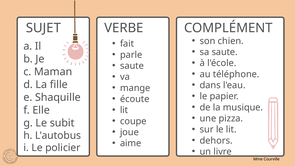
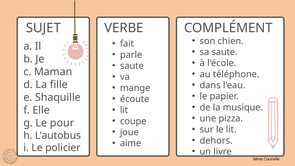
subit: subit -> pour (62, 123)
